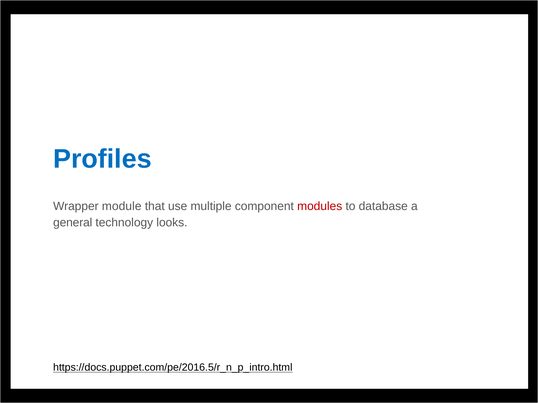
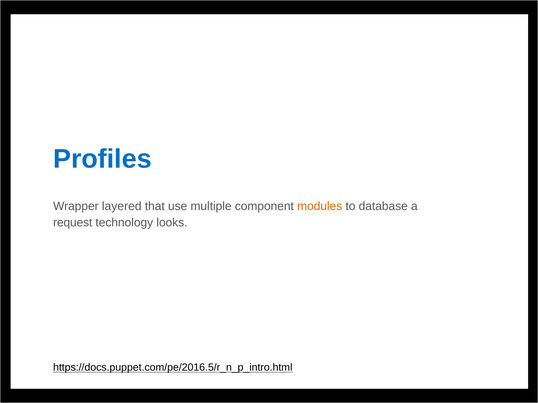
module: module -> layered (122, 206)
modules colour: red -> orange (320, 206)
general: general -> request (73, 223)
